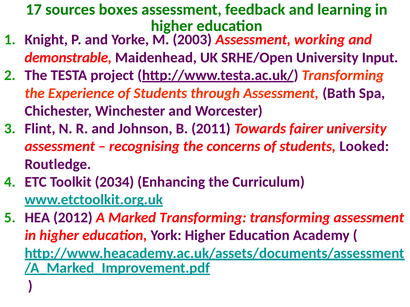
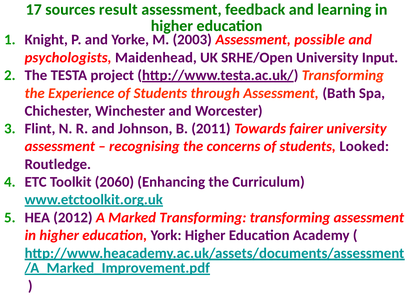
boxes: boxes -> result (118, 10)
working: working -> possible (320, 40)
demonstrable: demonstrable -> psychologists (68, 58)
2034: 2034 -> 2060 (114, 182)
